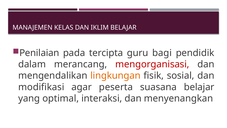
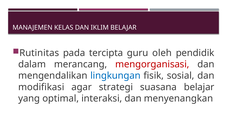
Penilaian: Penilaian -> Rutinitas (39, 53)
bagi: bagi -> oleh (162, 53)
lingkungan colour: orange -> blue (115, 75)
peserta: peserta -> strategi (116, 87)
